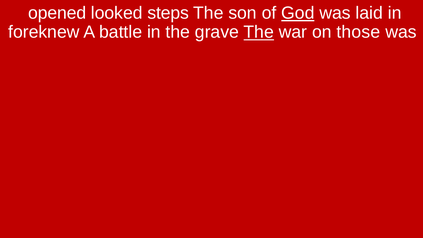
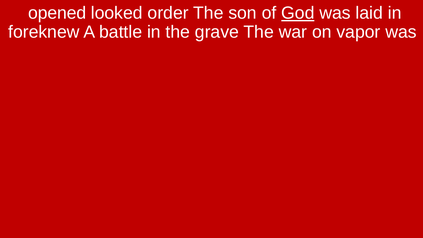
steps: steps -> order (168, 13)
The underline: present -> none (259, 32)
those: those -> vapor (358, 32)
